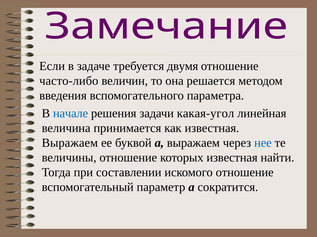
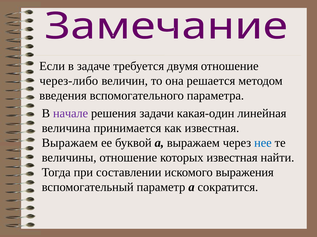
часто-либо: часто-либо -> через-либо (69, 81)
начале colour: blue -> purple (71, 114)
какая-угол: какая-угол -> какая-один (206, 114)
искомого отношение: отношение -> выражения (245, 173)
